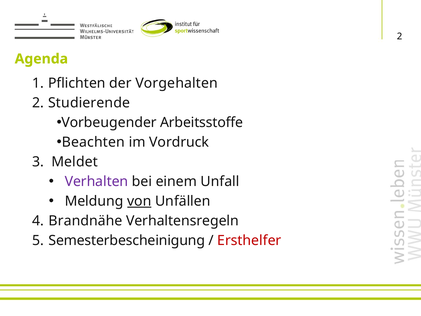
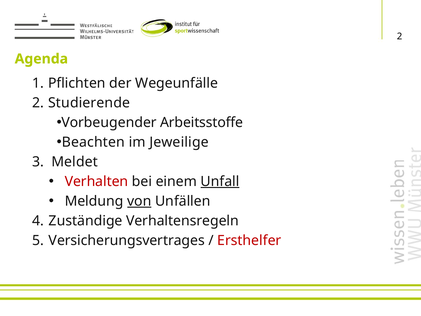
Vorgehalten: Vorgehalten -> Wegeunfälle (177, 83)
Vordruck: Vordruck -> Jeweilige (179, 142)
Verhalten colour: purple -> red (96, 181)
Unfall underline: none -> present (220, 181)
Brandnähe: Brandnähe -> Zuständige (86, 221)
Semesterbescheinigung: Semesterbescheinigung -> Versicherungsvertrages (127, 240)
